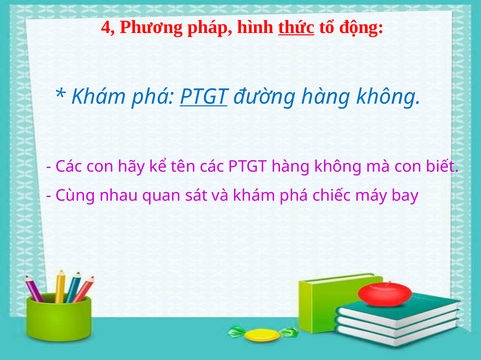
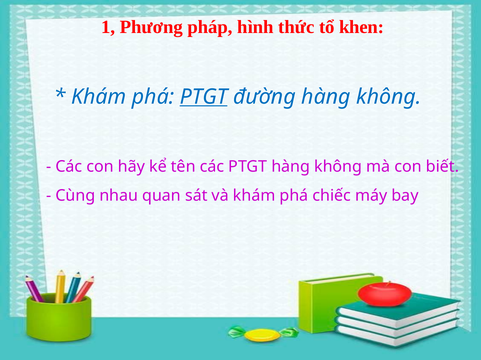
4: 4 -> 1 (108, 27)
thức underline: present -> none (296, 27)
động: động -> khen (362, 27)
